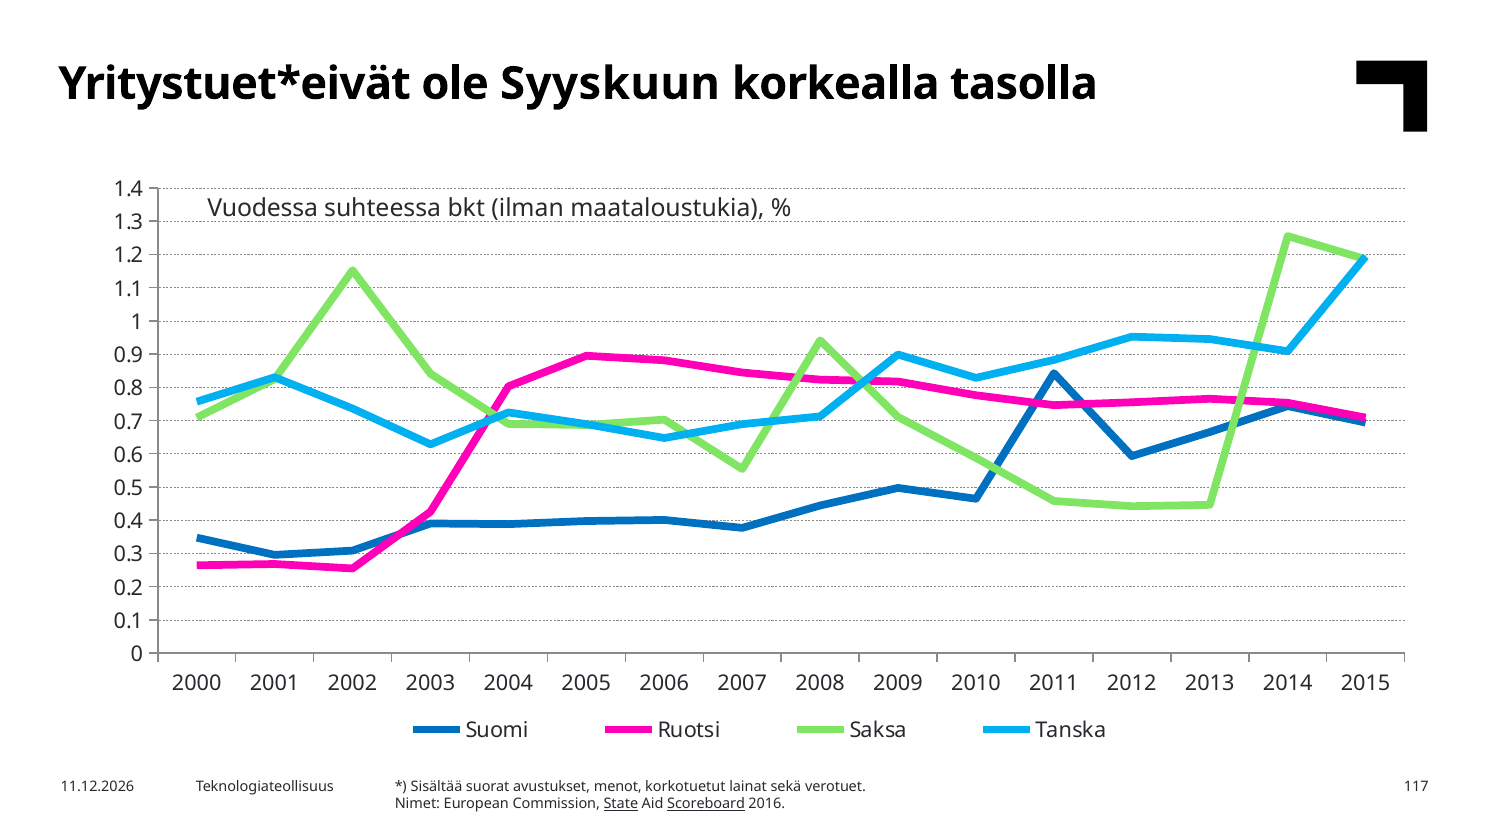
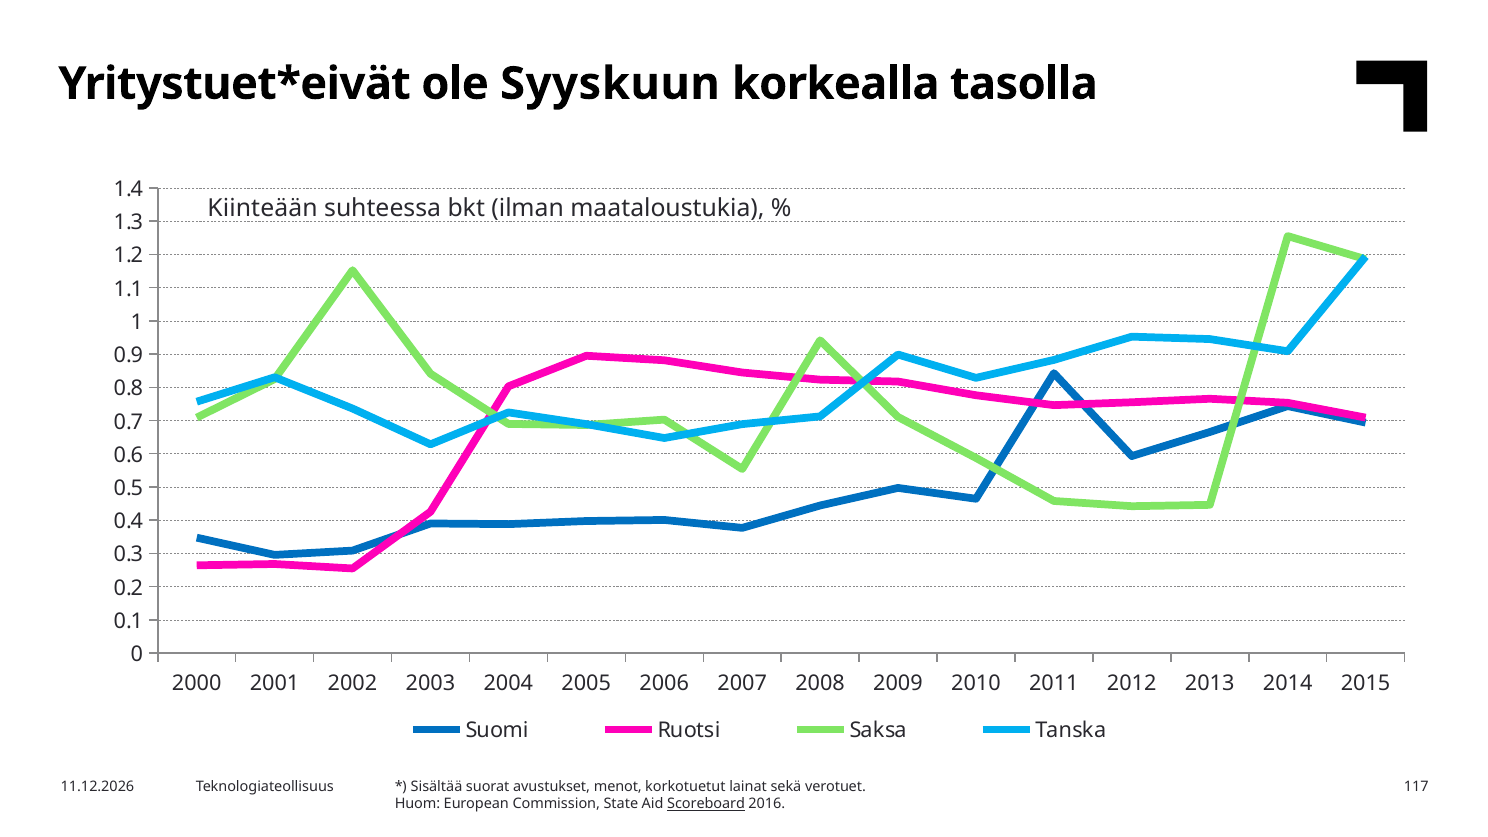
Vuodessa: Vuodessa -> Kiinteään (263, 208)
Nimet: Nimet -> Huom (417, 804)
State underline: present -> none (621, 804)
